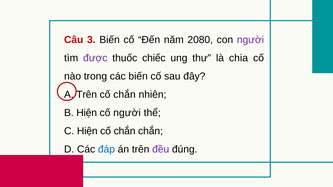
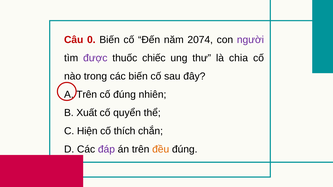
3: 3 -> 0 (91, 40)
2080: 2080 -> 2074 (200, 40)
chắn: chắn -> đúng (125, 95)
B Hiện: Hiện -> Xuất (87, 113)
cố người: người -> quyển (127, 113)
chắn: chắn -> thích (125, 131)
đáp colour: blue -> purple (106, 150)
đều colour: purple -> orange (161, 150)
